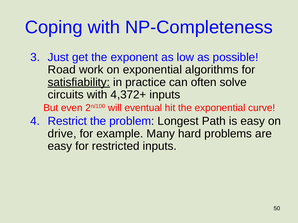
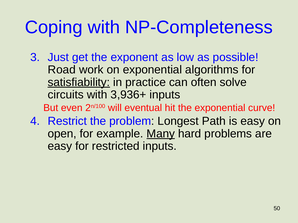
4,372+: 4,372+ -> 3,936+ (128, 95)
drive: drive -> open (62, 134)
Many underline: none -> present (161, 134)
